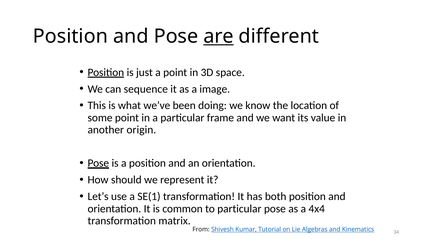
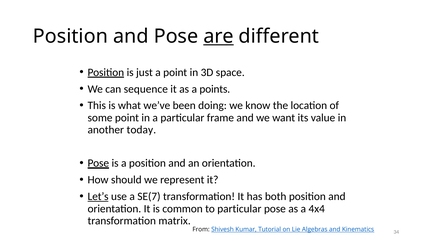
image: image -> points (215, 89)
origin: origin -> today (141, 130)
Let’s underline: none -> present (98, 196)
SE(1: SE(1 -> SE(7 (149, 196)
